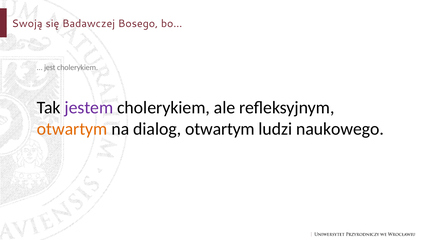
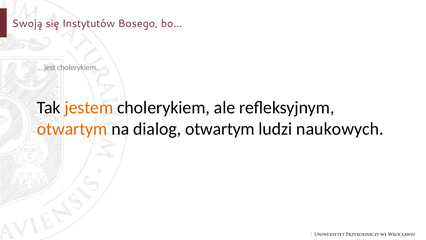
Badawczej: Badawczej -> Instytutów (89, 24)
jestem colour: purple -> orange (89, 107)
naukowego: naukowego -> naukowych (340, 129)
